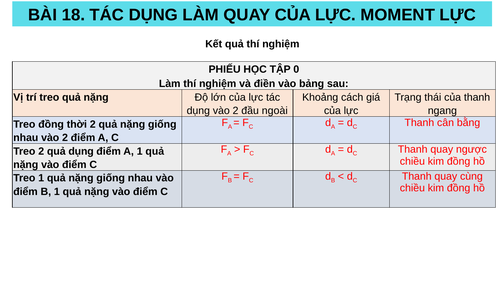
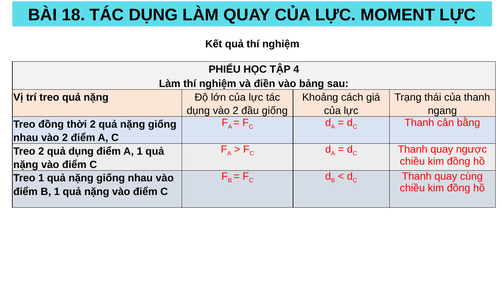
0: 0 -> 4 (296, 69)
đầu ngoài: ngoài -> giống (275, 110)
